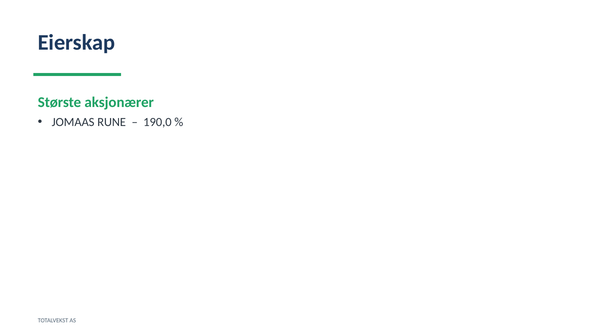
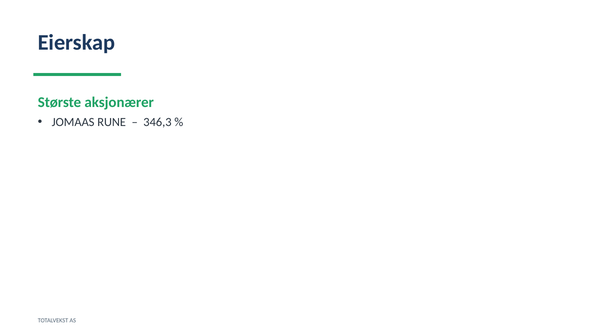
190,0: 190,0 -> 346,3 (157, 122)
